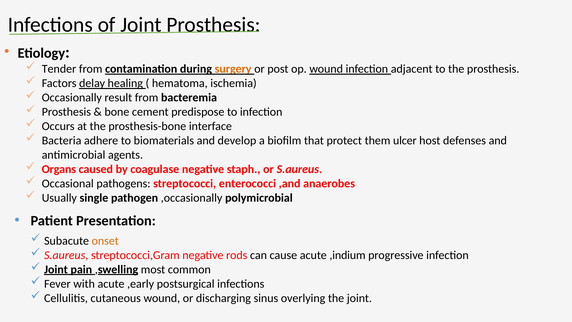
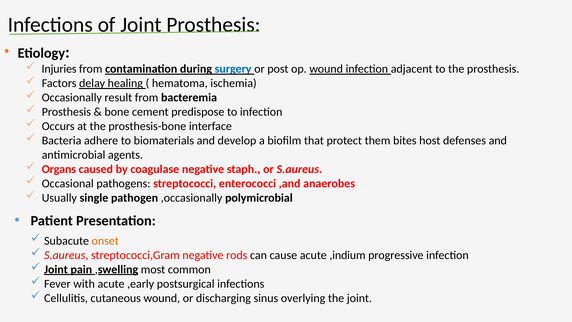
Tender: Tender -> Injuries (59, 69)
surgery colour: orange -> blue (233, 69)
ulcer: ulcer -> bites (405, 141)
